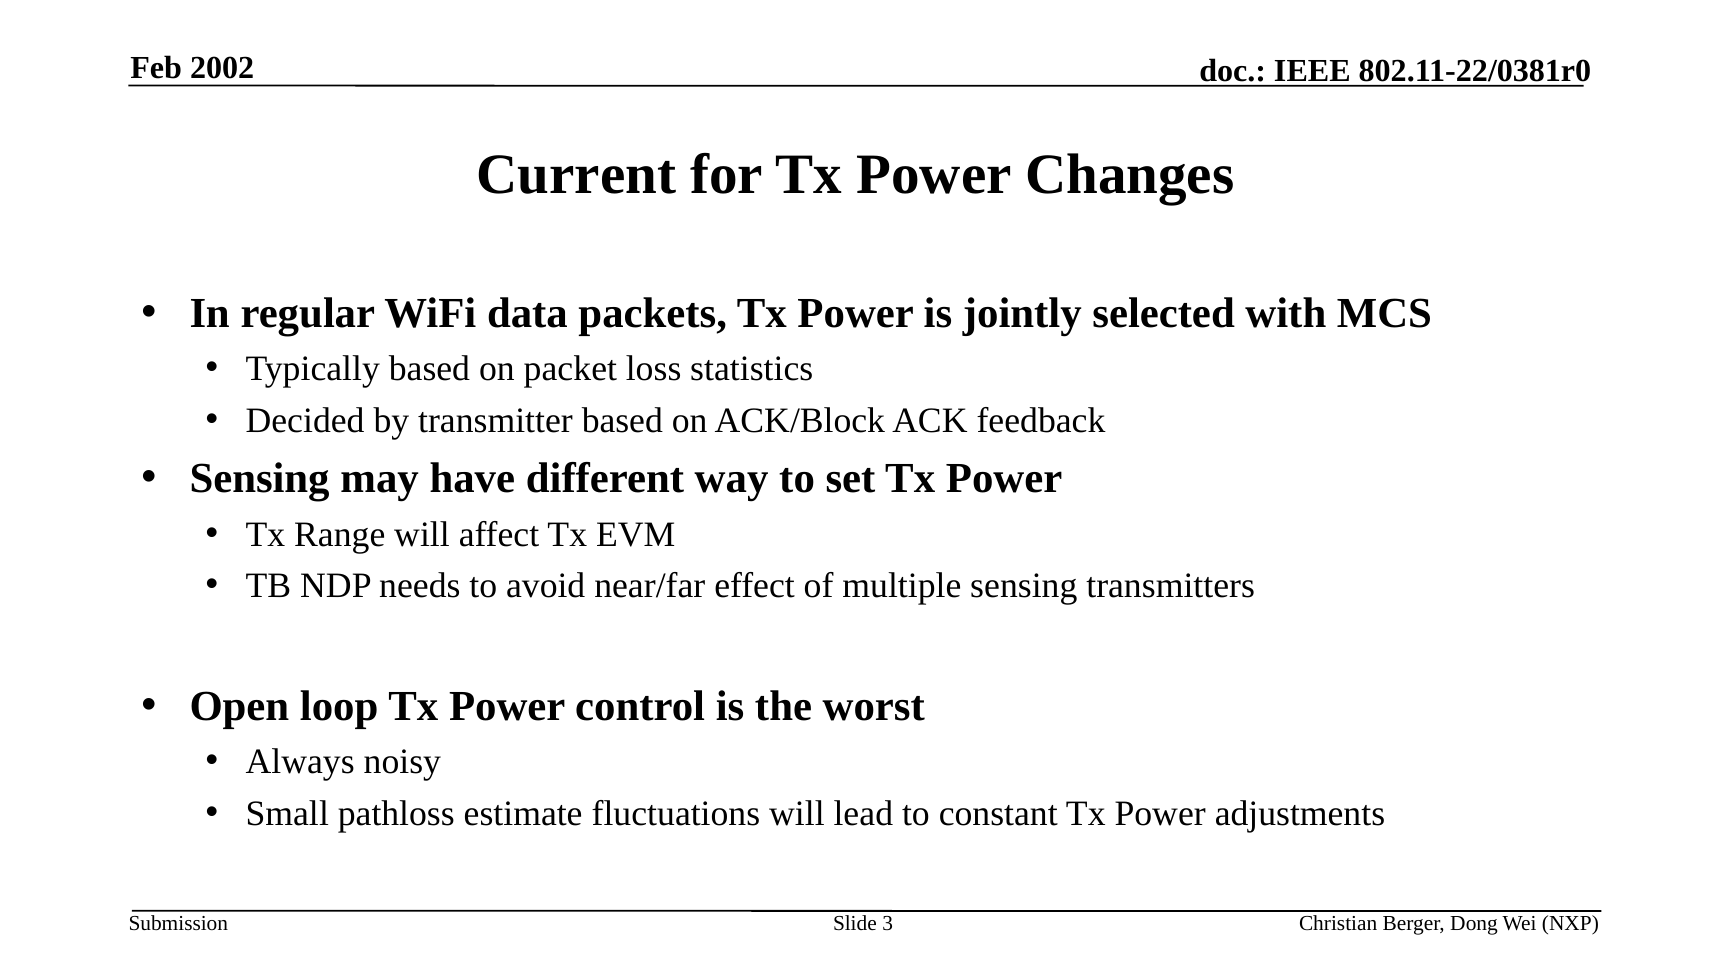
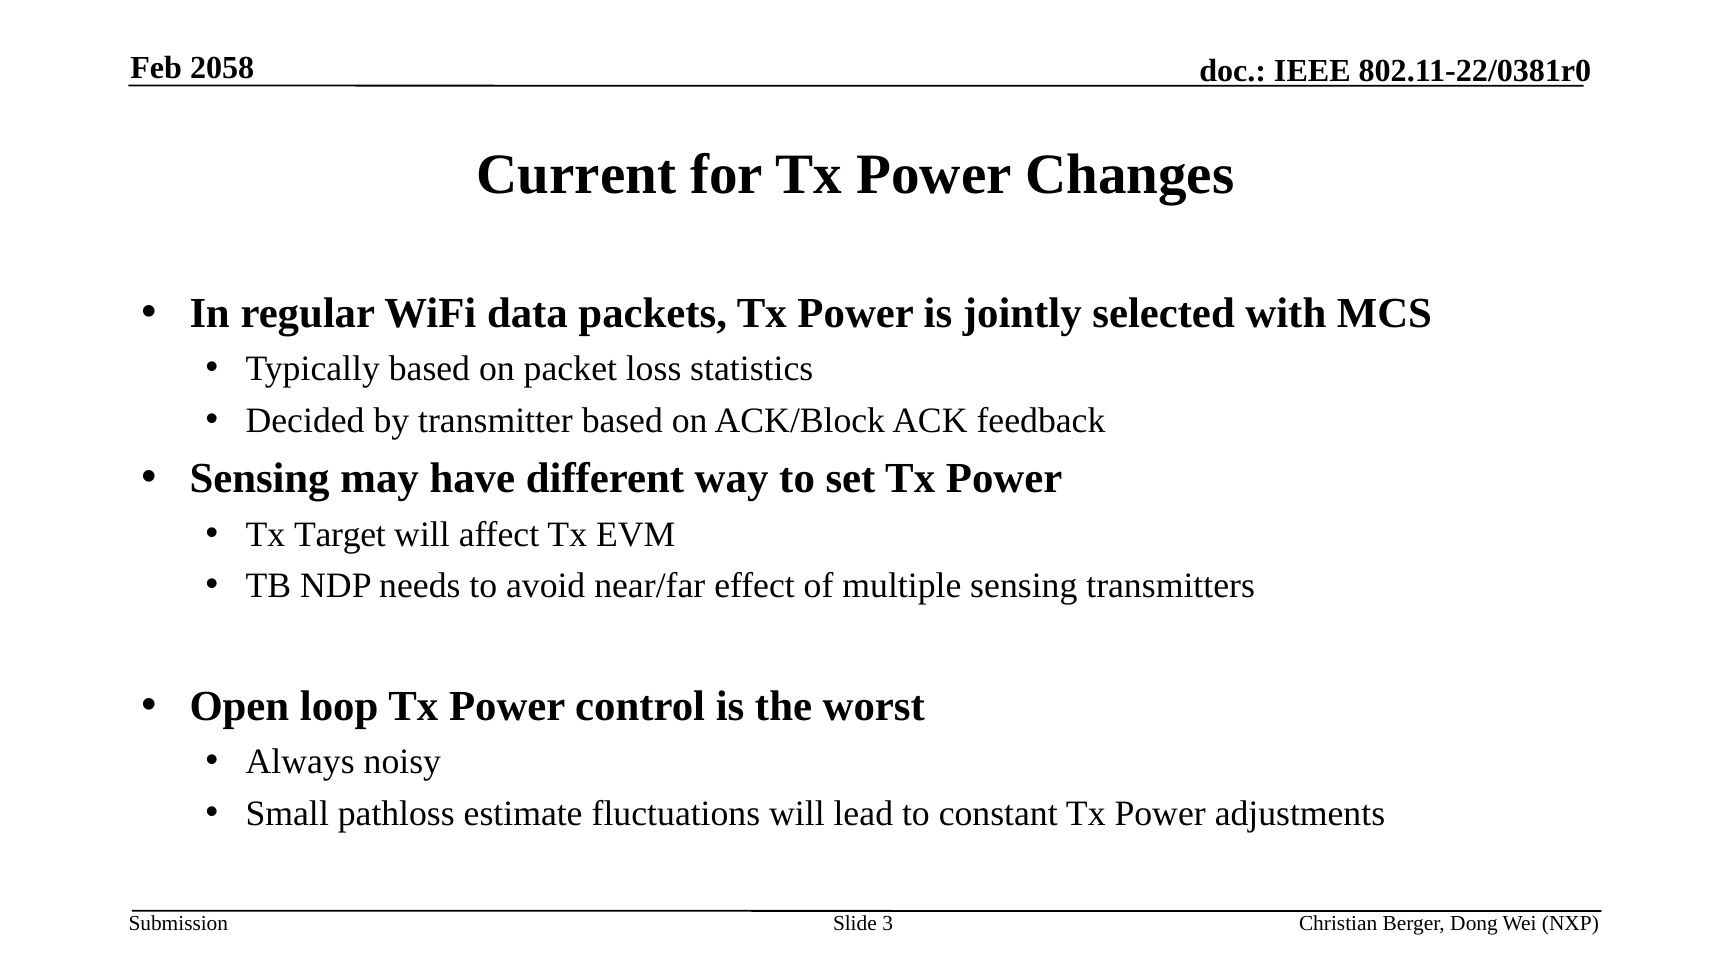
2002: 2002 -> 2058 (222, 68)
Range: Range -> Target (340, 534)
